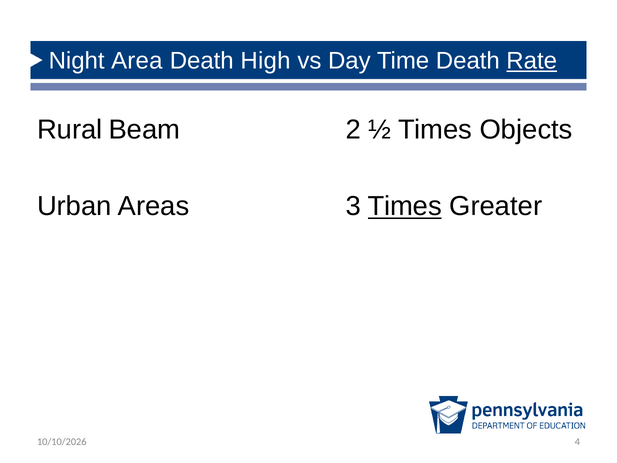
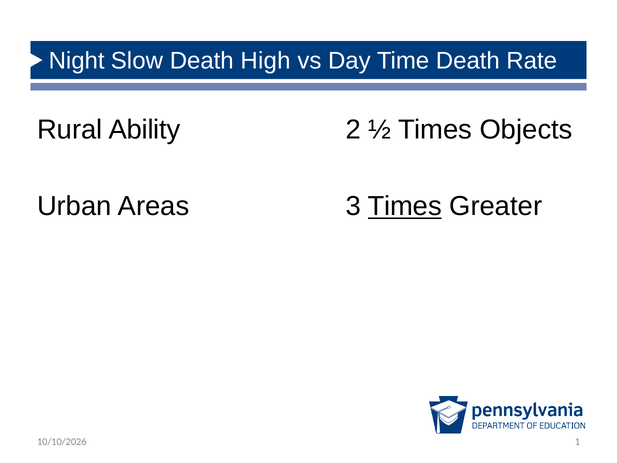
Area: Area -> Slow (137, 61)
Rate underline: present -> none (532, 61)
Beam: Beam -> Ability (145, 129)
4: 4 -> 1 (577, 442)
